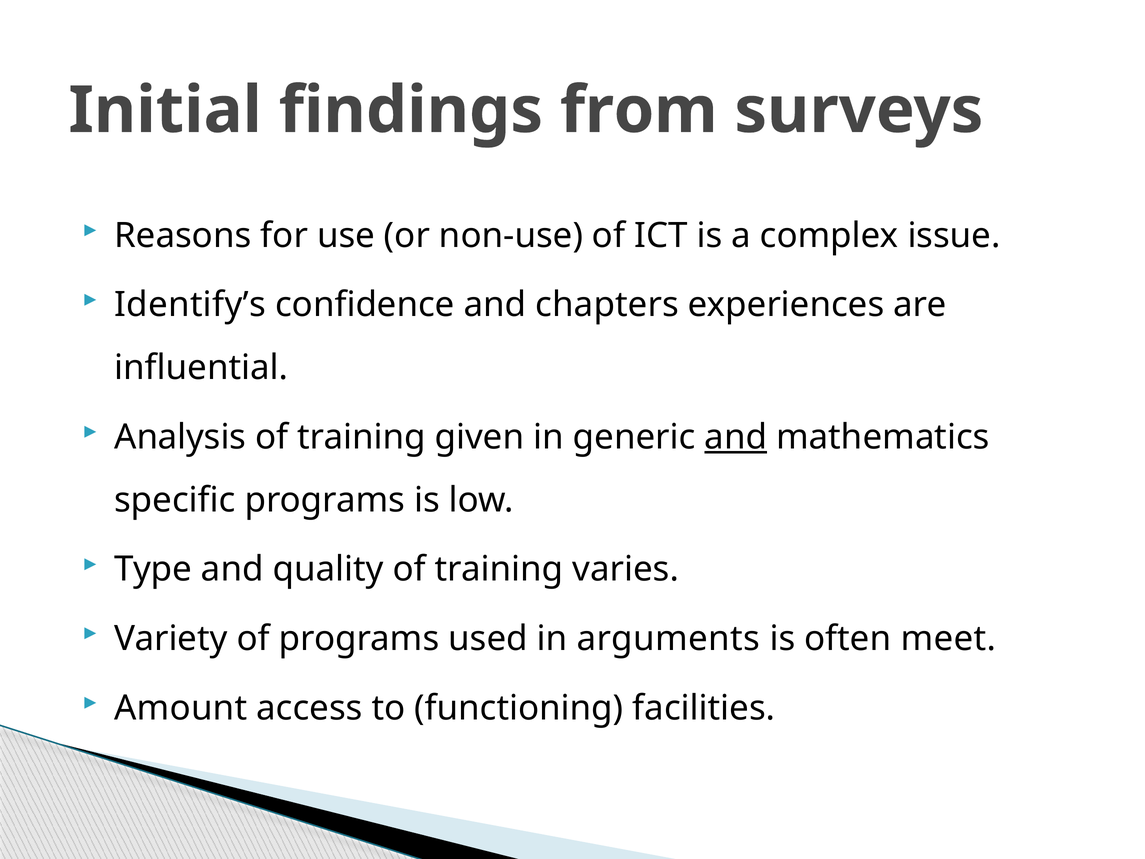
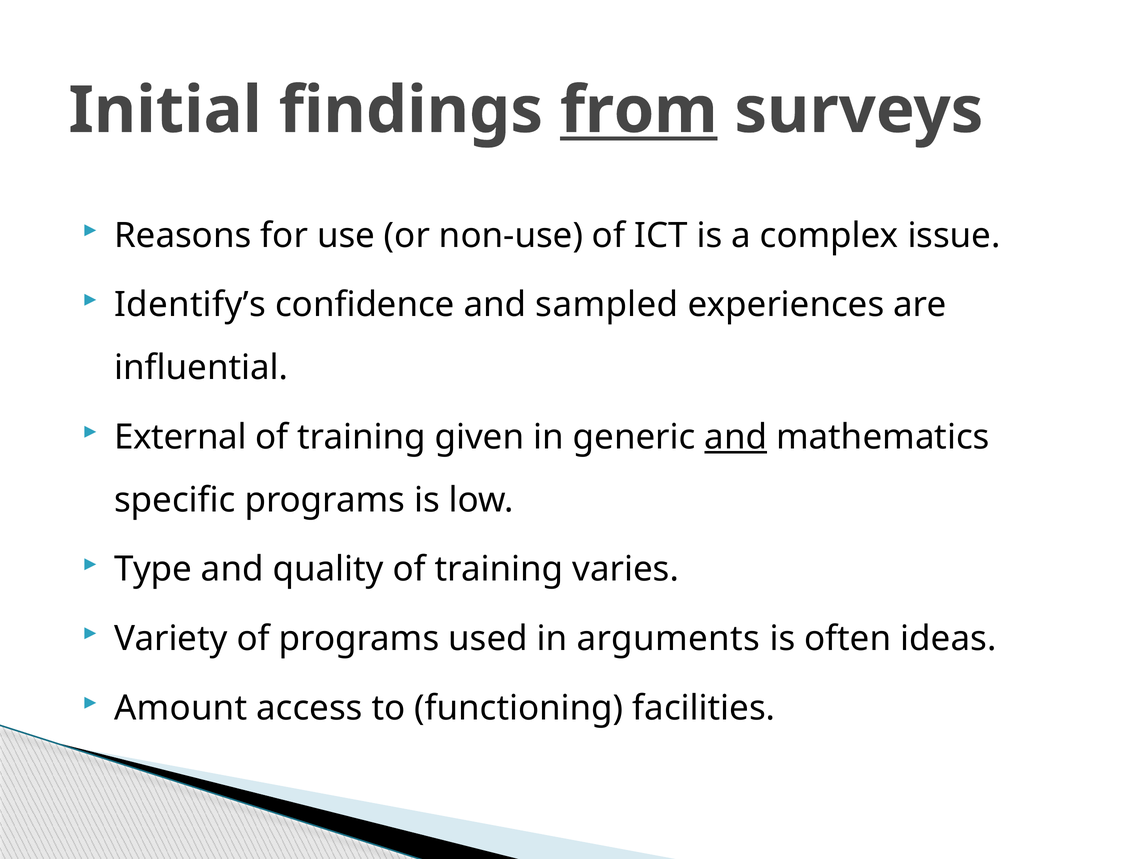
from underline: none -> present (639, 110)
chapters: chapters -> sampled (607, 305)
Analysis: Analysis -> External (180, 437)
meet: meet -> ideas (948, 639)
